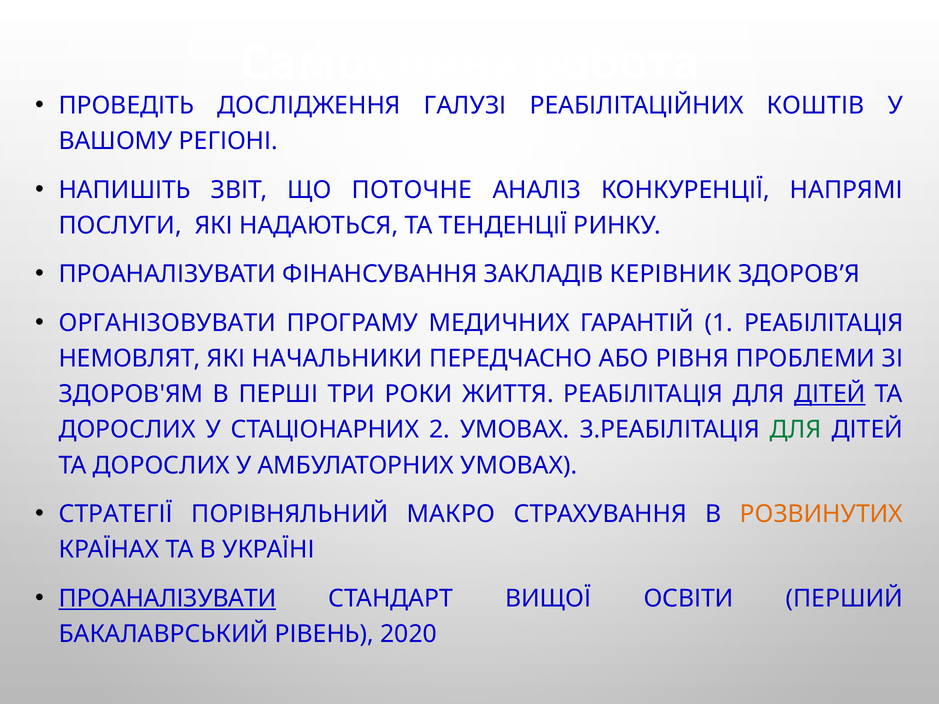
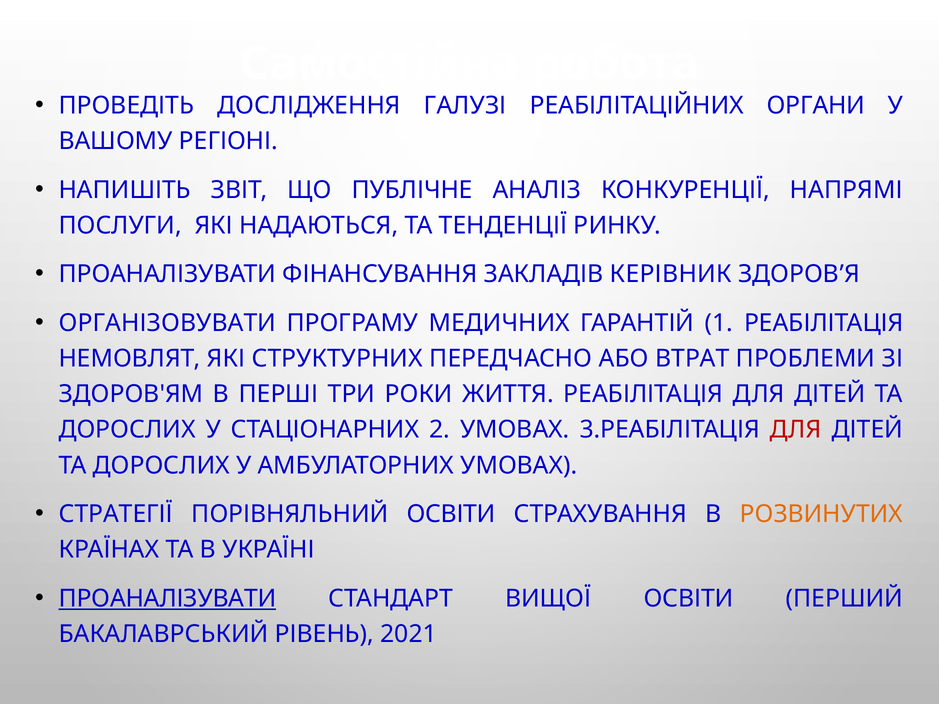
КОШТІВ: КОШТІВ -> ОРГАНИ (816, 106)
ПОТОЧНЕ: ПОТОЧНЕ -> ПУБЛІЧНЕ (412, 190)
НАЧАЛЬНИКИ: НАЧАЛЬНИКИ -> СТРУКТУРНИХ (337, 359)
РІВНЯ: РІВНЯ -> ВТРАТ (692, 359)
ДІТЕЙ underline: present -> none (830, 394)
ДЛЯ colour: green -> red (796, 430)
ПОРІВНЯЛЬНИЙ МАКРО: МАКРО -> ОСВІТИ (451, 514)
2020: 2020 -> 2021 (409, 634)
